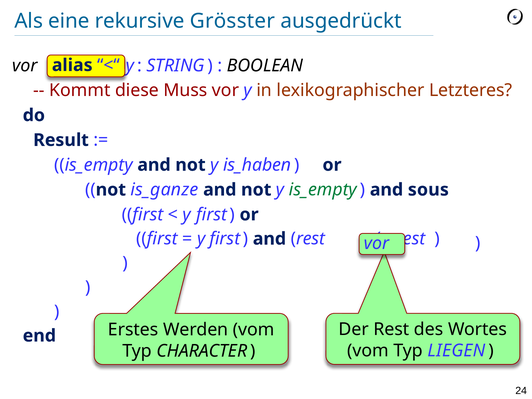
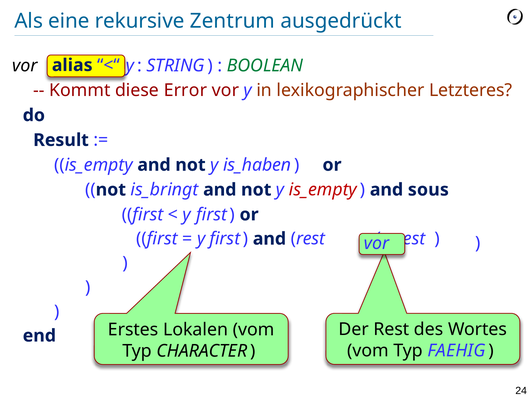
Grösster: Grösster -> Zentrum (232, 21)
BOOLEAN colour: black -> green (265, 66)
Muss: Muss -> Error (185, 90)
is_ganze: is_ganze -> is_bringt (165, 190)
is_empty colour: green -> red (323, 190)
Werden: Werden -> Lokalen (196, 330)
LIEGEN: LIEGEN -> FAEHIG (456, 351)
